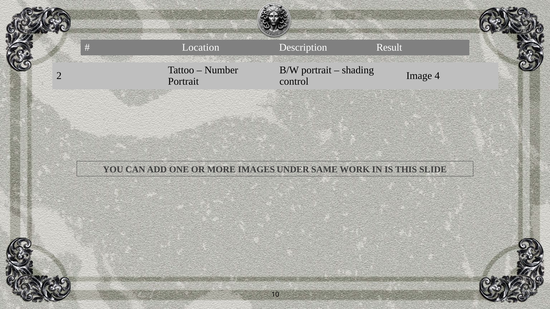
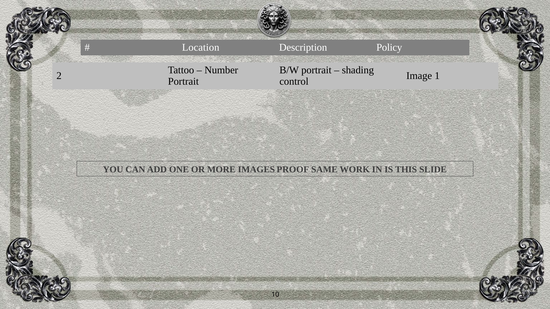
Result: Result -> Policy (389, 48)
4: 4 -> 1 (437, 76)
UNDER: UNDER -> PROOF (293, 170)
